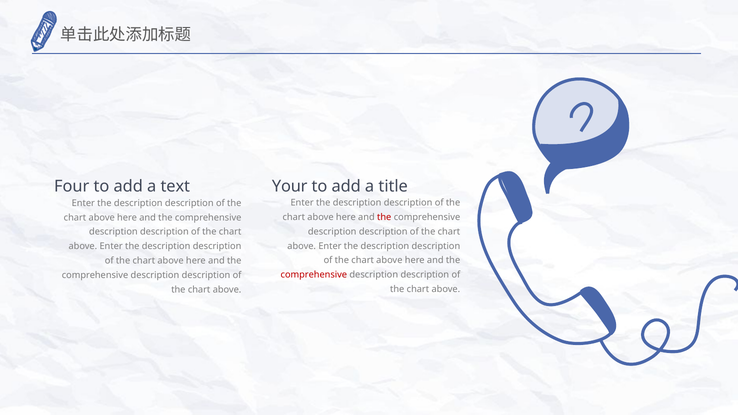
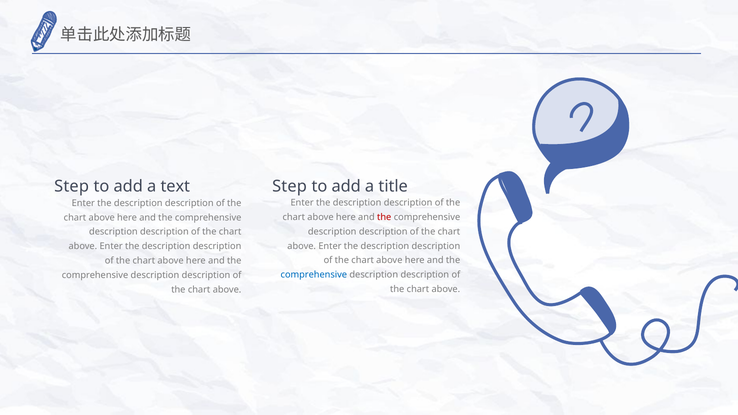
Four: Four -> Step (72, 186)
Your: Your -> Step (290, 186)
comprehensive colour: red -> blue (314, 275)
